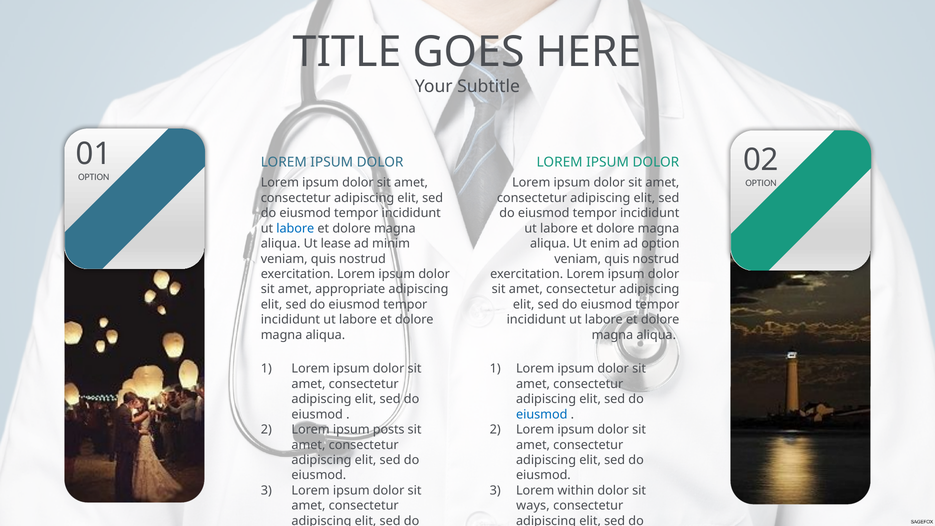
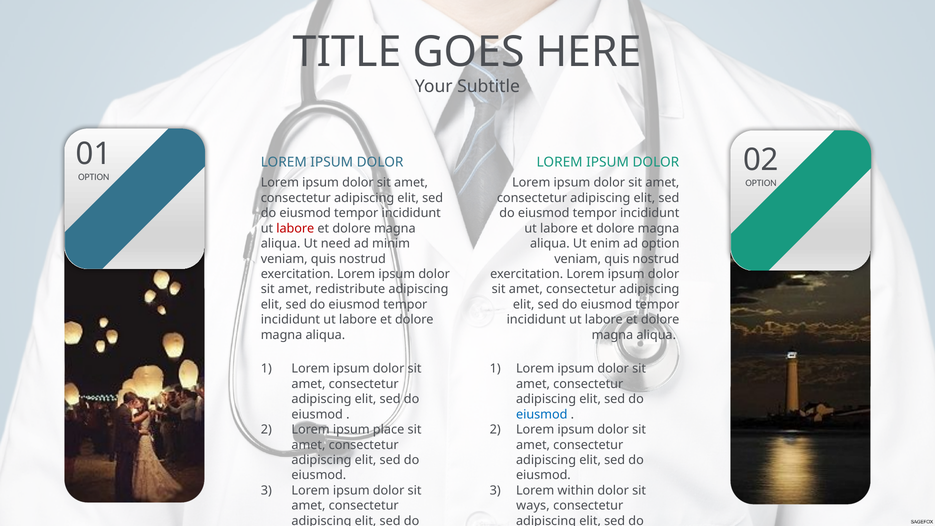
labore colour: blue -> red (295, 228)
lease: lease -> need (336, 244)
appropriate: appropriate -> redistribute (350, 289)
posts: posts -> place (389, 430)
